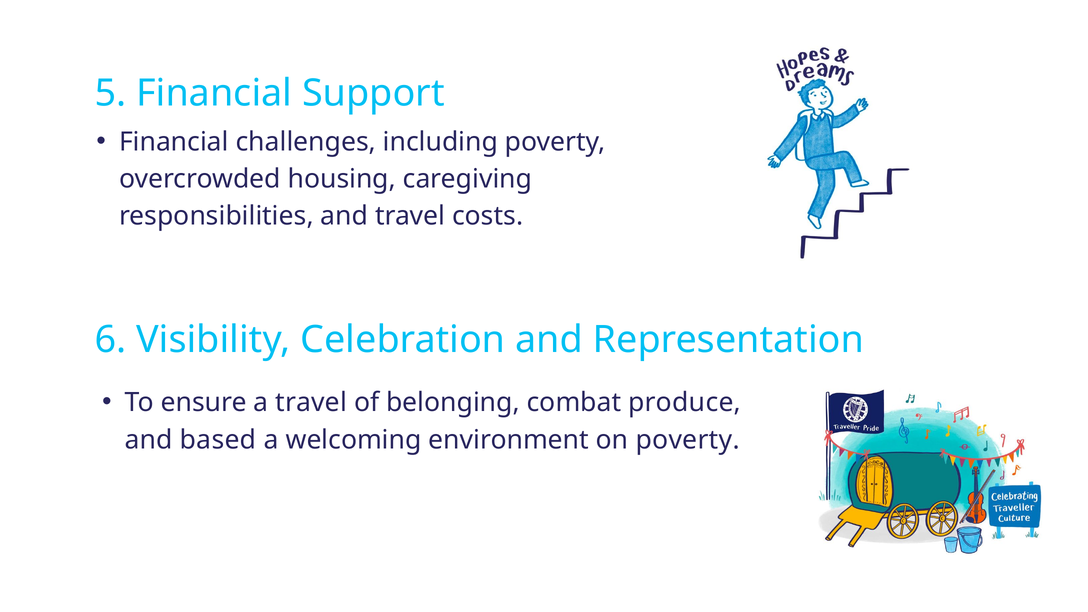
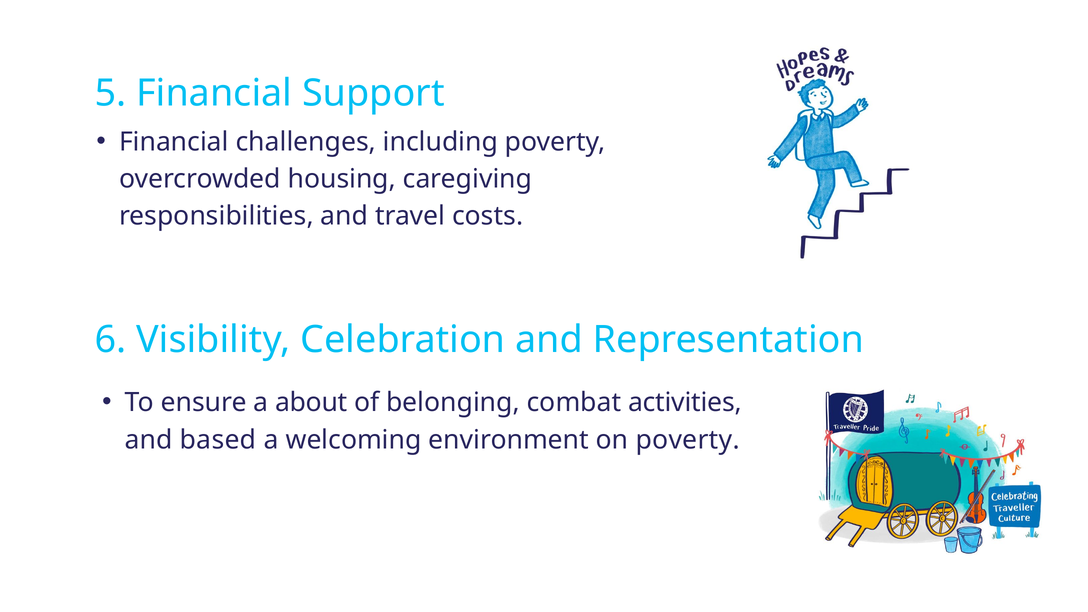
a travel: travel -> about (311, 403)
produce: produce -> activities (685, 403)
